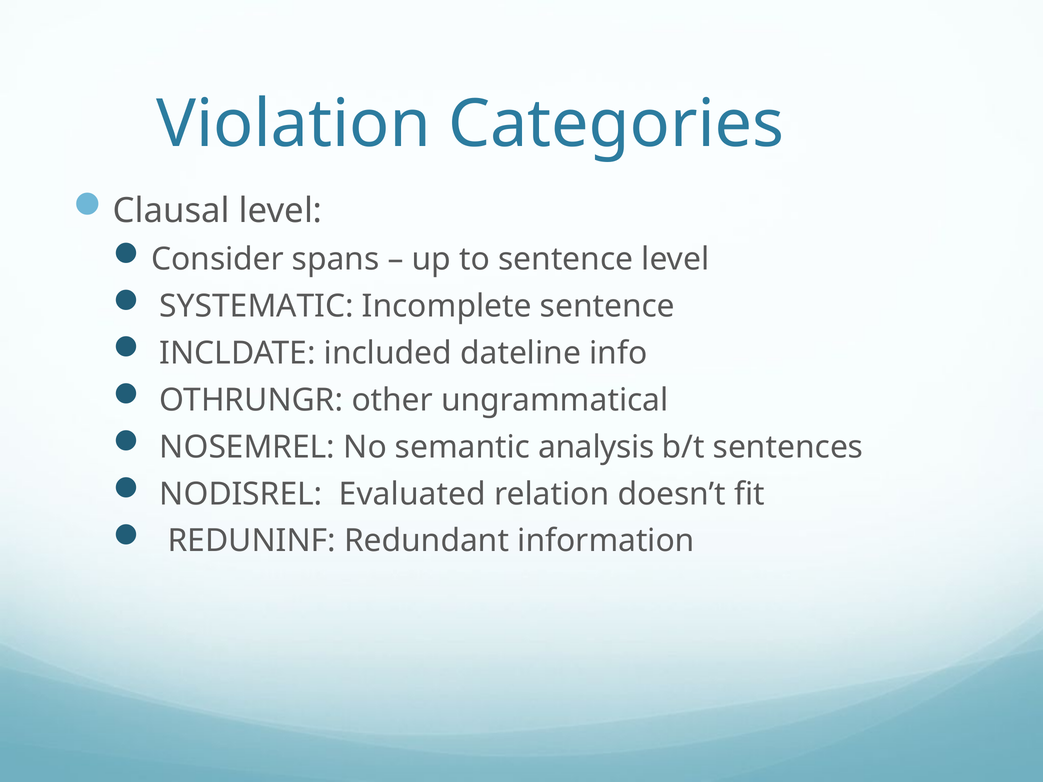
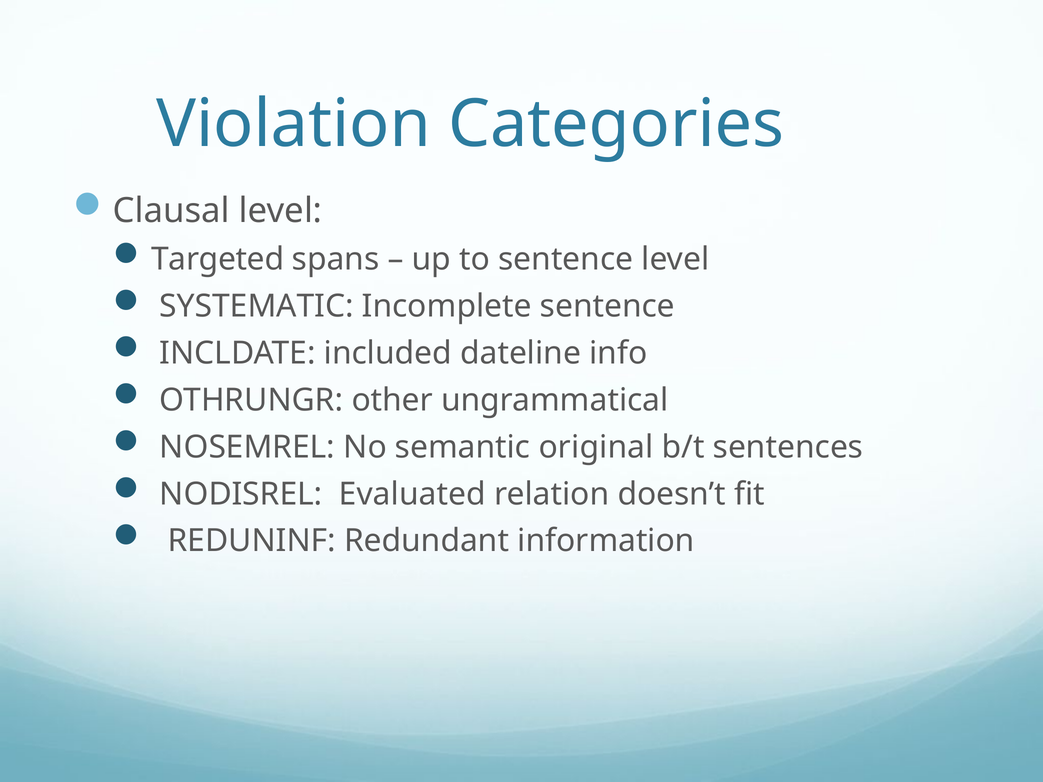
Consider: Consider -> Targeted (218, 260)
analysis: analysis -> original (596, 447)
